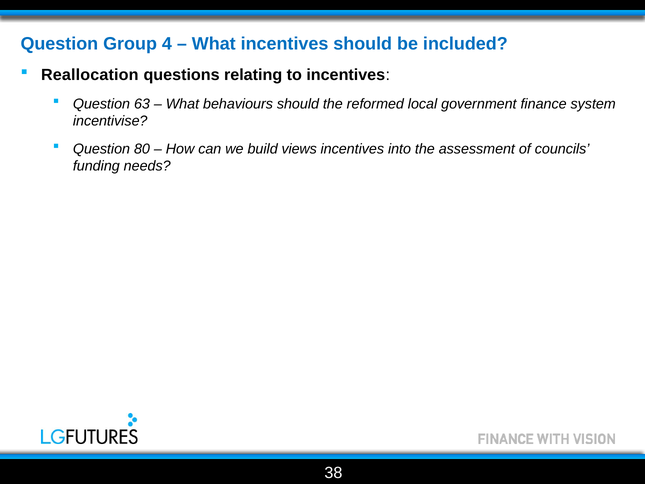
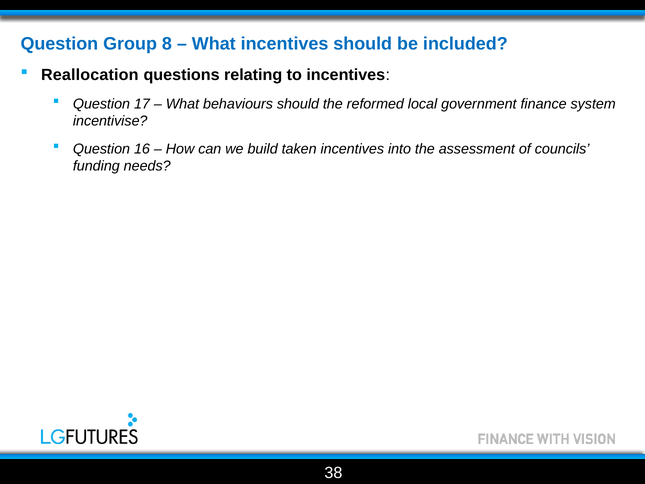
4: 4 -> 8 (167, 44)
63: 63 -> 17 (142, 104)
80: 80 -> 16 (142, 149)
views: views -> taken (299, 149)
